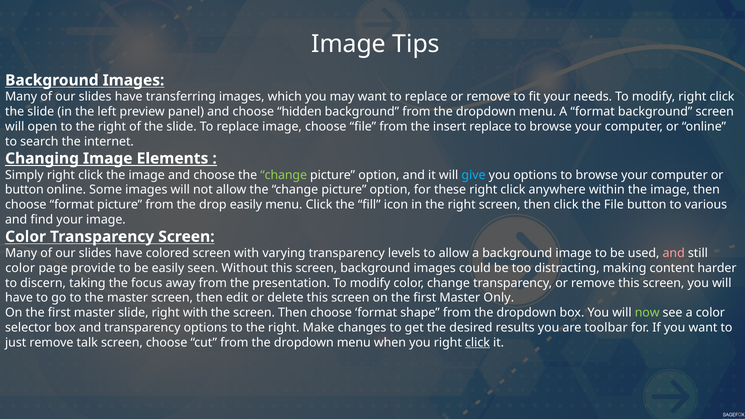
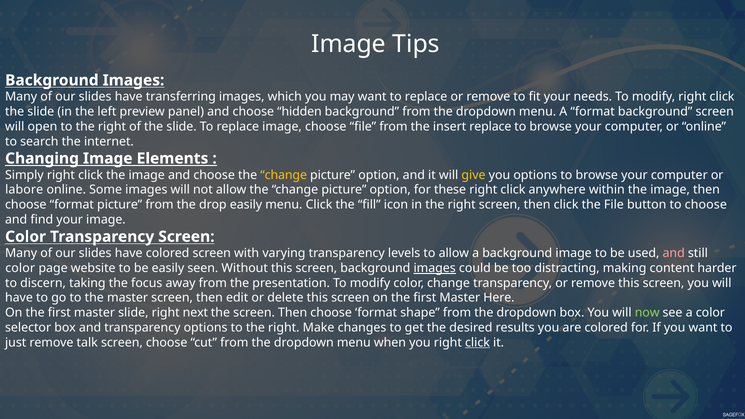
change colour: light green -> yellow (284, 175)
give colour: light blue -> yellow (473, 175)
button: button -> labore (24, 190)
to various: various -> choose (706, 205)
provide: provide -> website (93, 268)
images underline: none -> present (435, 268)
Only: Only -> Here (499, 298)
right with: with -> next (195, 313)
are toolbar: toolbar -> colored (606, 328)
